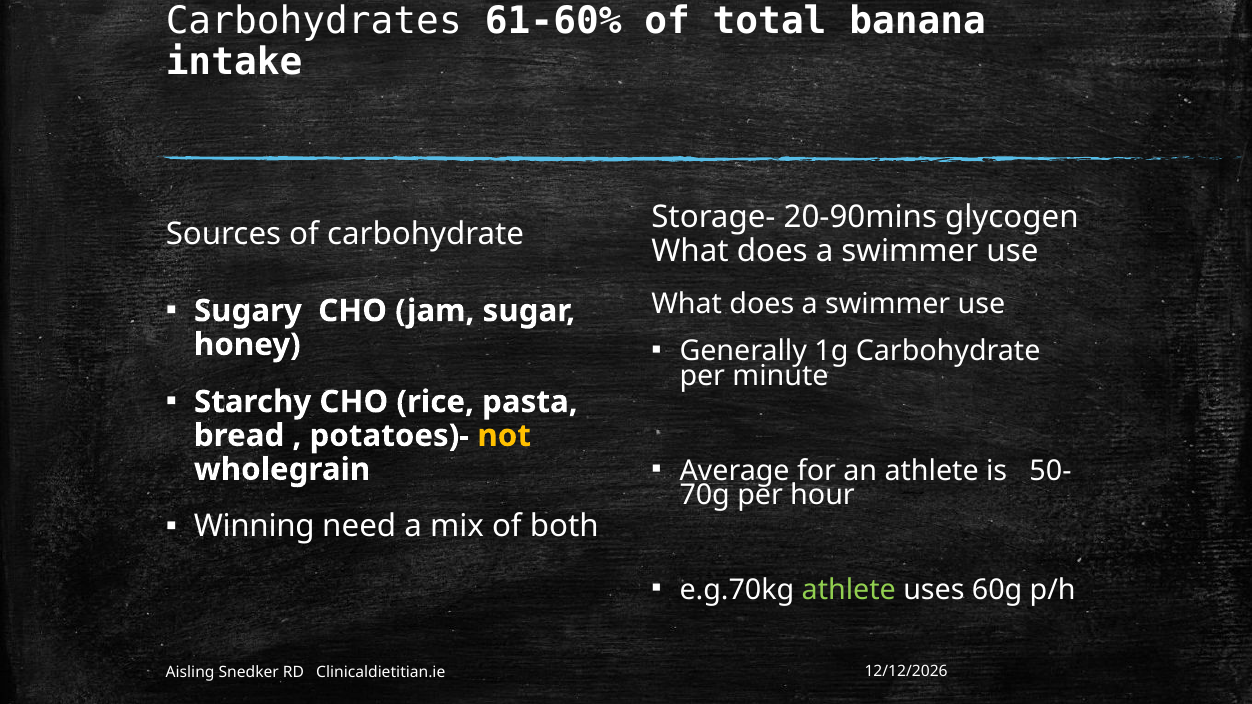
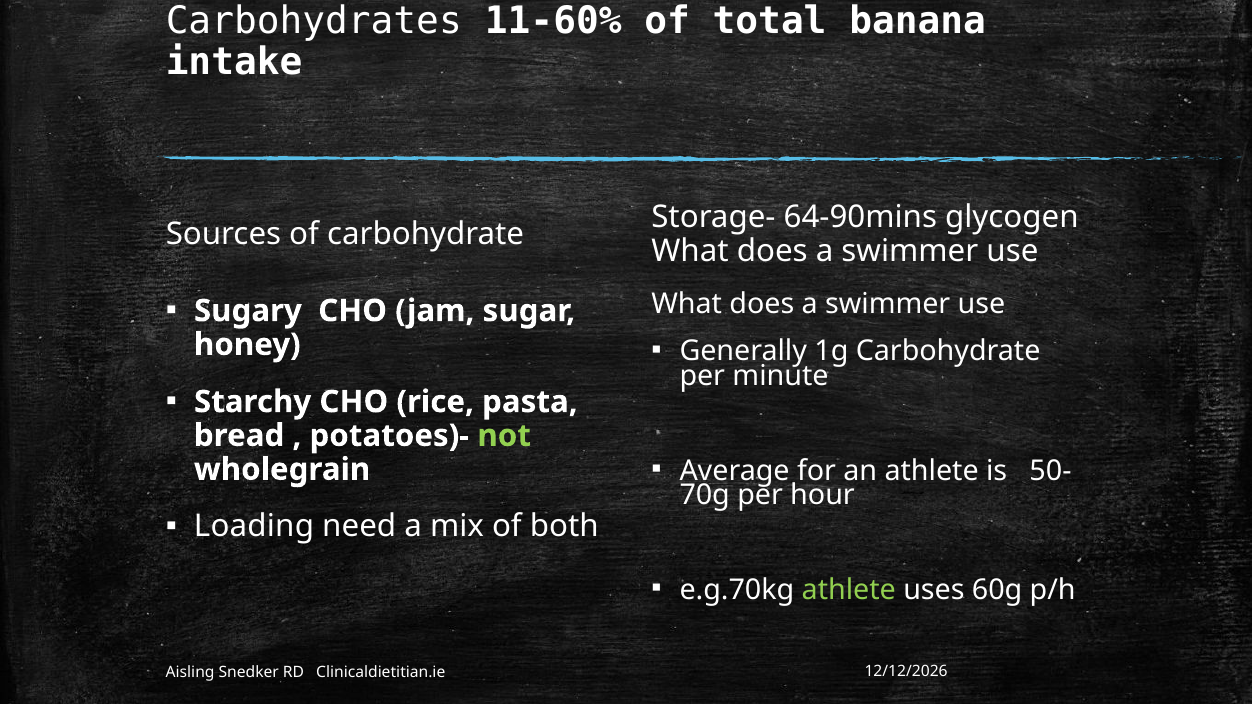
61-60%: 61-60% -> 11-60% (553, 21)
20-90mins: 20-90mins -> 64-90mins (860, 218)
not colour: yellow -> light green (504, 436)
Winning: Winning -> Loading (254, 527)
